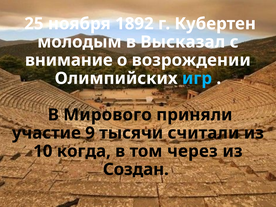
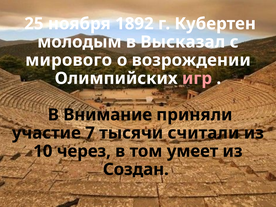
внимание: внимание -> мирового (69, 60)
игр colour: light blue -> pink (197, 78)
Мирового: Мирового -> Внимание (108, 115)
9: 9 -> 7 (90, 133)
когда: когда -> через (84, 151)
через: через -> умеет (193, 151)
